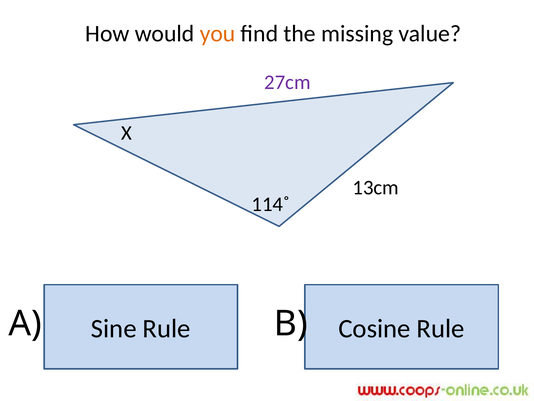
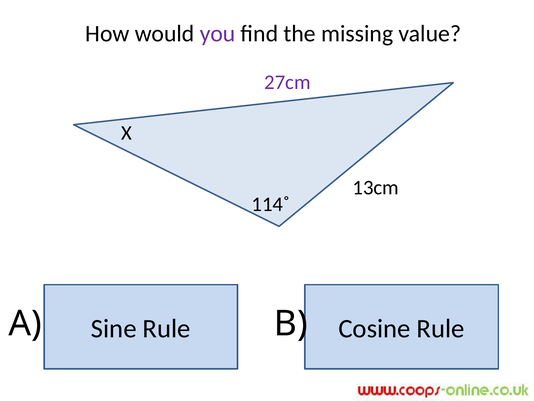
you colour: orange -> purple (218, 34)
